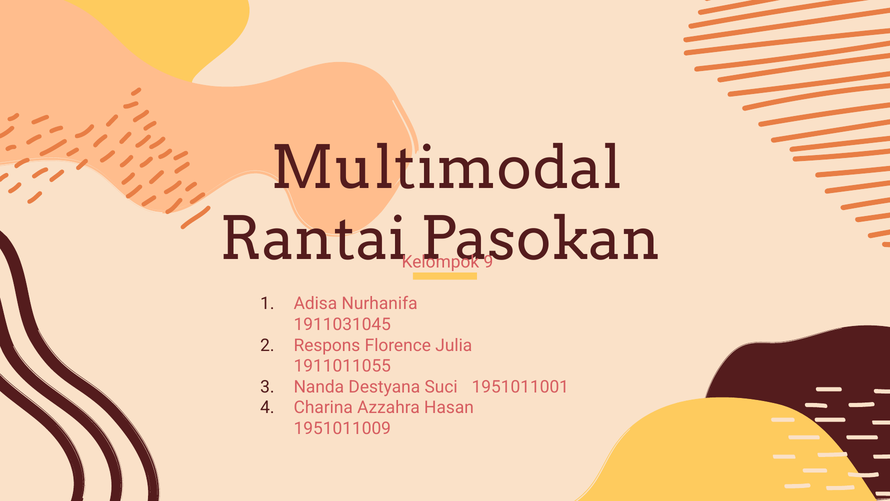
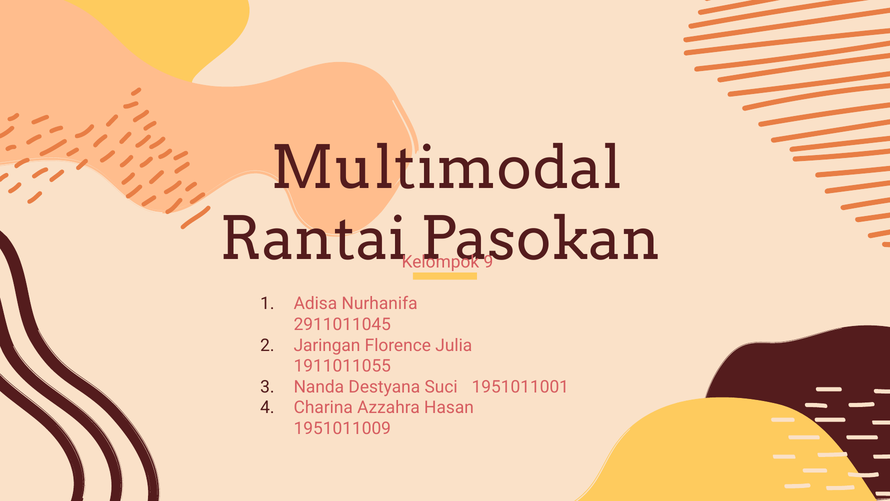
1911031045: 1911031045 -> 2911011045 (342, 324)
Respons: Respons -> Jaringan (327, 345)
